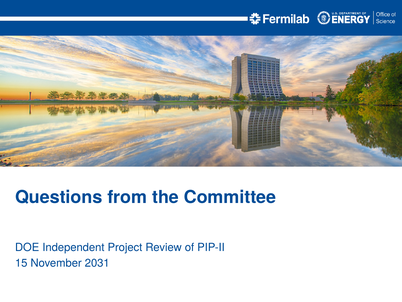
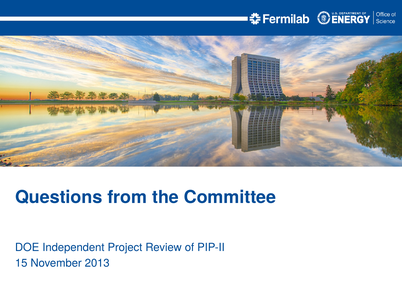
2031: 2031 -> 2013 (97, 263)
